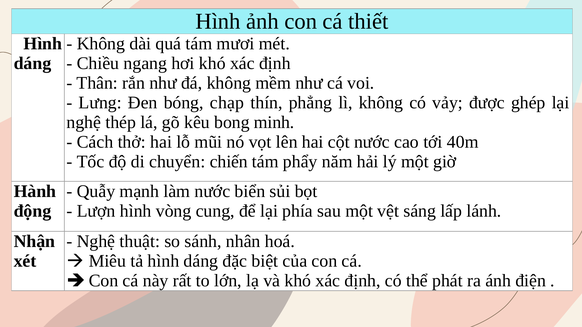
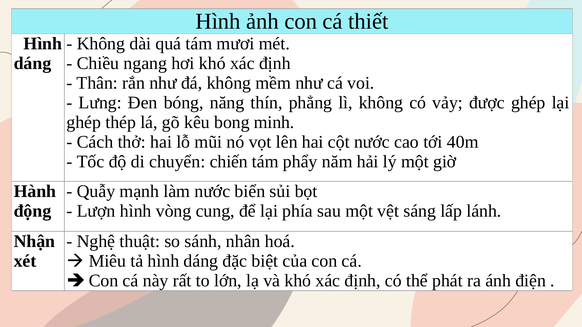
chạp: chạp -> năng (227, 103)
nghệ: nghệ -> ghép (84, 122)
